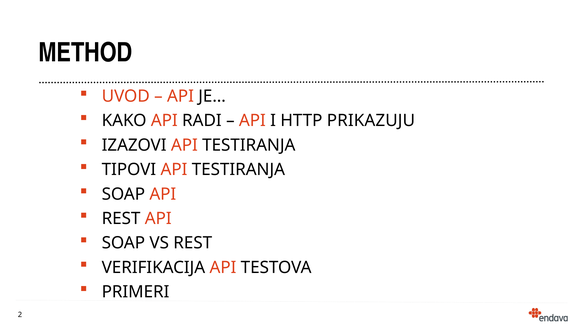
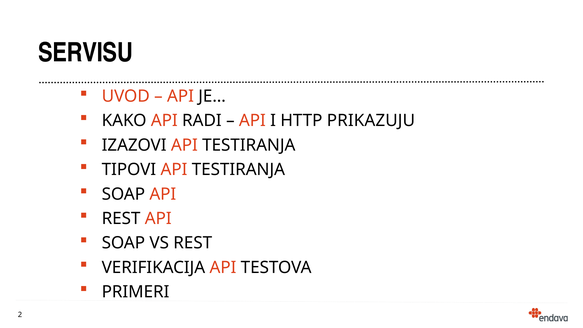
METHOD: METHOD -> SERVISU (86, 53)
